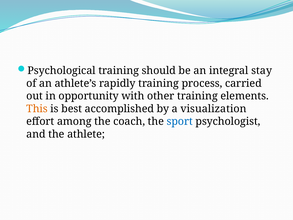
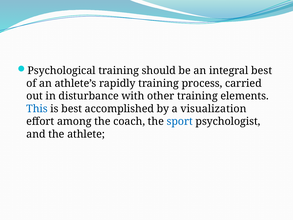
integral stay: stay -> best (262, 71)
opportunity: opportunity -> disturbance (89, 96)
This colour: orange -> blue (37, 109)
